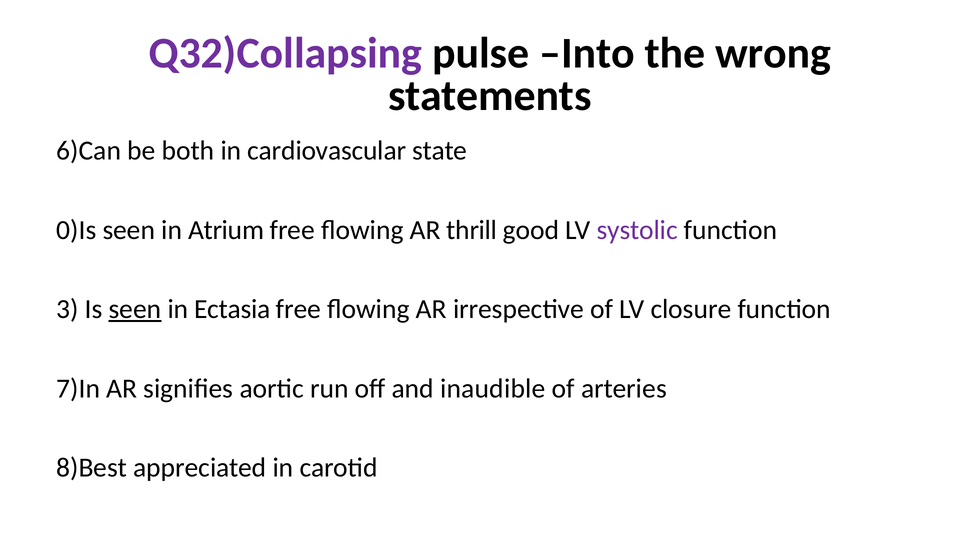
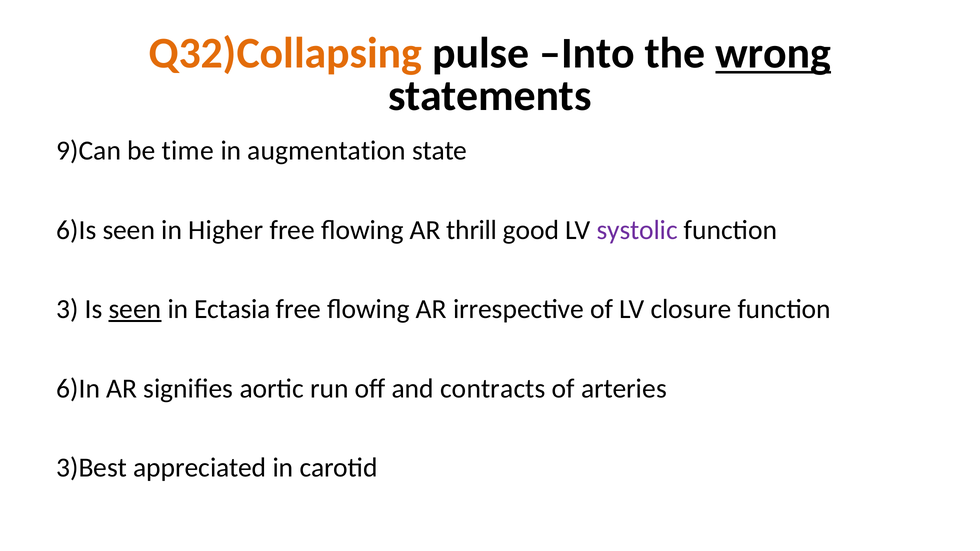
Q32)Collapsing colour: purple -> orange (285, 54)
wrong underline: none -> present (773, 54)
6)Can: 6)Can -> 9)Can (89, 151)
both: both -> time (188, 151)
cardiovascular: cardiovascular -> augmentation (327, 151)
0)Is: 0)Is -> 6)Is (76, 230)
Atrium: Atrium -> Higher (226, 230)
7)In: 7)In -> 6)In (78, 389)
inaudible: inaudible -> contracts (493, 389)
8)Best: 8)Best -> 3)Best (92, 468)
